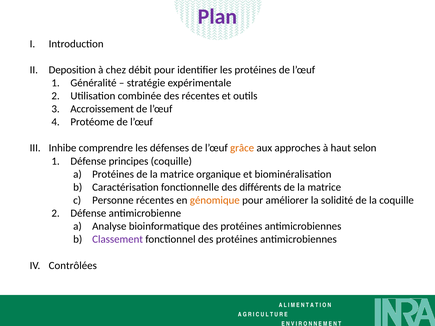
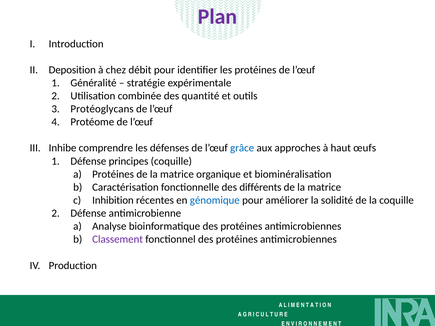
des récentes: récentes -> quantité (200, 96)
Accroissement: Accroissement -> Protéoglycans (102, 109)
grâce colour: orange -> blue (242, 148)
selon: selon -> œufs (365, 148)
Personne: Personne -> Inhibition (113, 200)
génomique colour: orange -> blue (215, 200)
Contrôlées: Contrôlées -> Production (73, 266)
